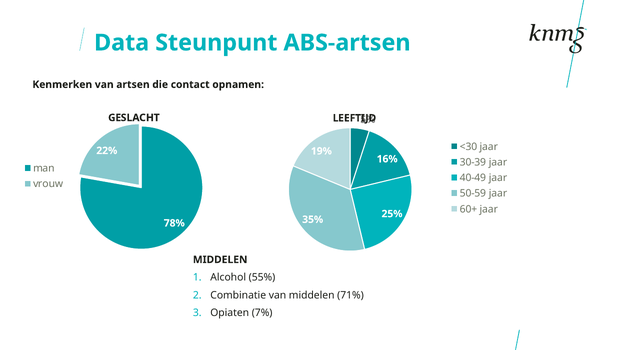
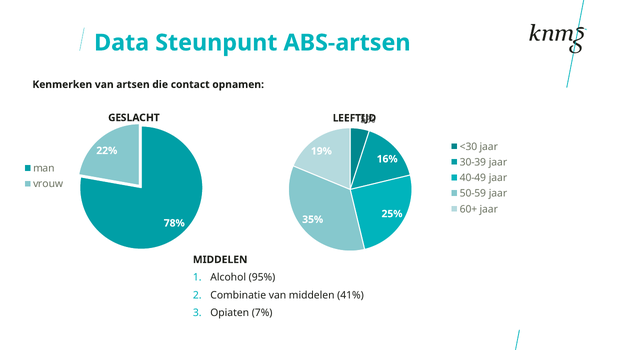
55%: 55% -> 95% (262, 277)
71%: 71% -> 41% (351, 295)
